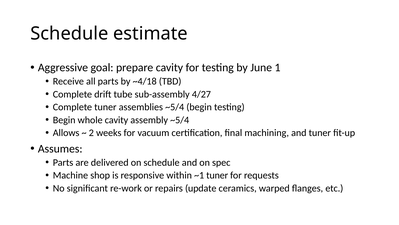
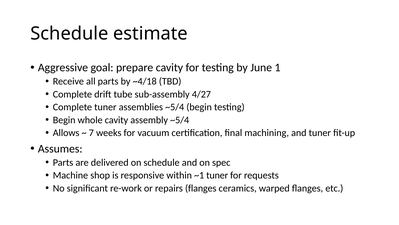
2: 2 -> 7 (91, 133)
repairs update: update -> flanges (201, 188)
